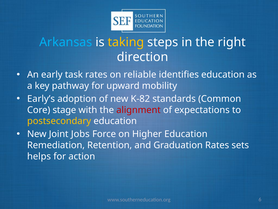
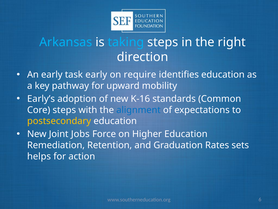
taking colour: yellow -> light blue (126, 42)
task rates: rates -> early (96, 74)
reliable: reliable -> require (140, 74)
K-82: K-82 -> K-16 (140, 99)
Core stage: stage -> steps (64, 110)
alignment colour: red -> blue (139, 110)
